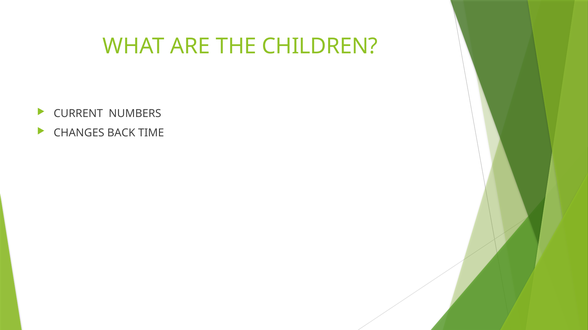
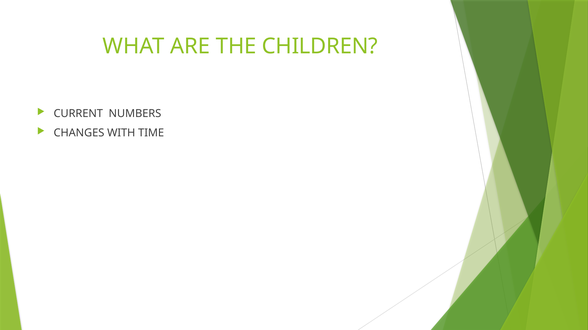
BACK: BACK -> WITH (121, 133)
